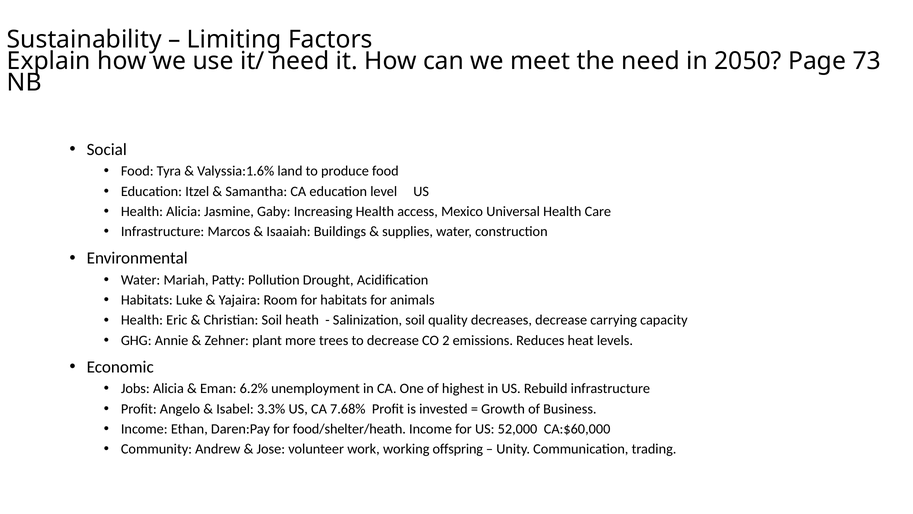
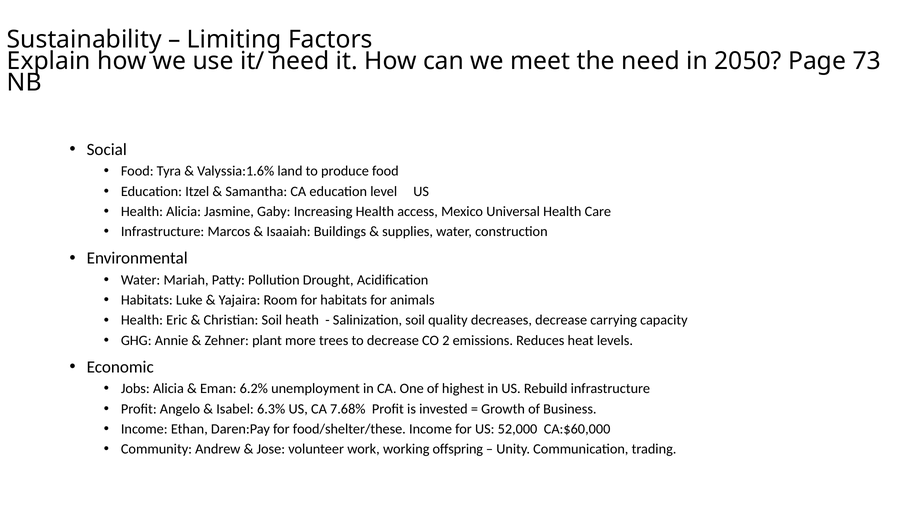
3.3%: 3.3% -> 6.3% (271, 408)
food/shelter/heath: food/shelter/heath -> food/shelter/these (349, 429)
